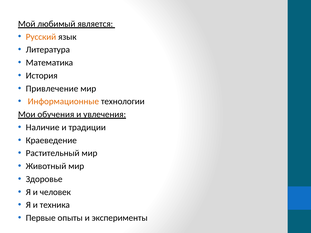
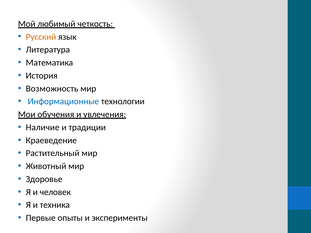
является: является -> четкость (95, 24)
Привлечение: Привлечение -> Возможность (52, 89)
Информационные colour: orange -> blue (63, 102)
